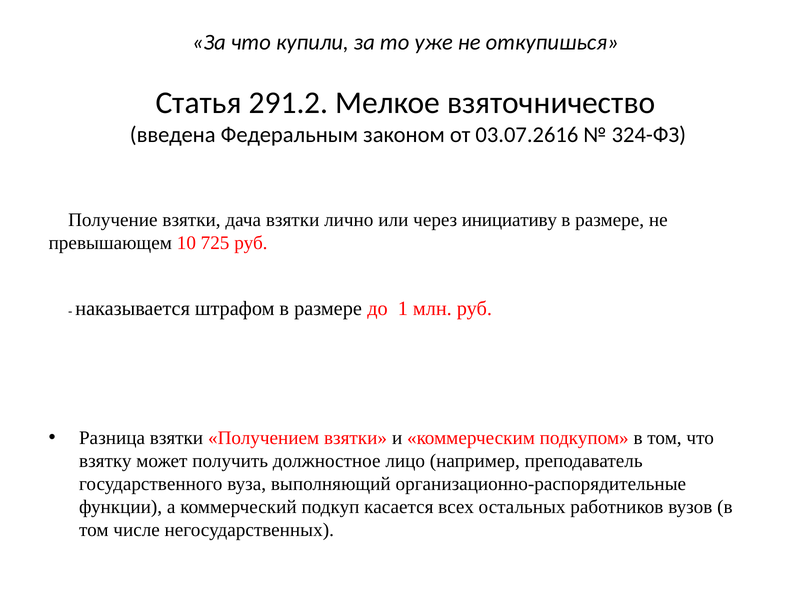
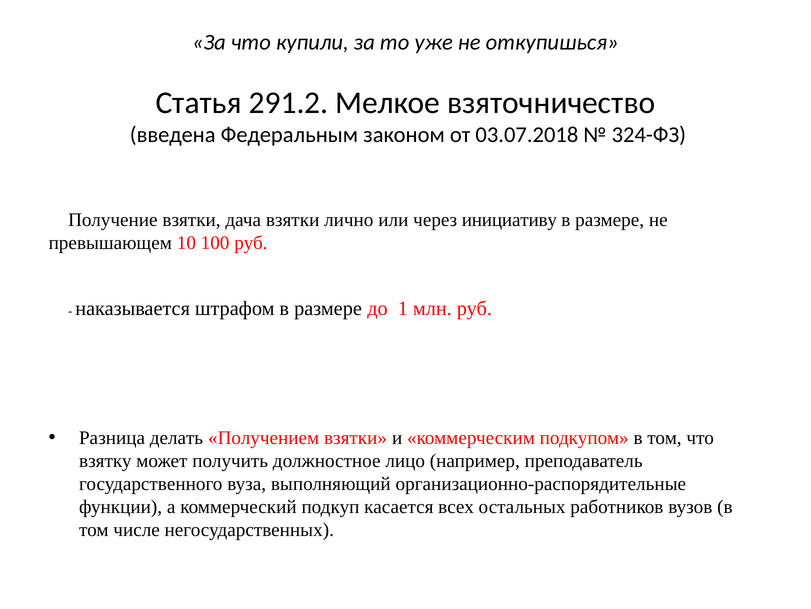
03.07.2616: 03.07.2616 -> 03.07.2018 (527, 134)
725: 725 -> 100 (215, 243)
Разница взятки: взятки -> делать (176, 437)
